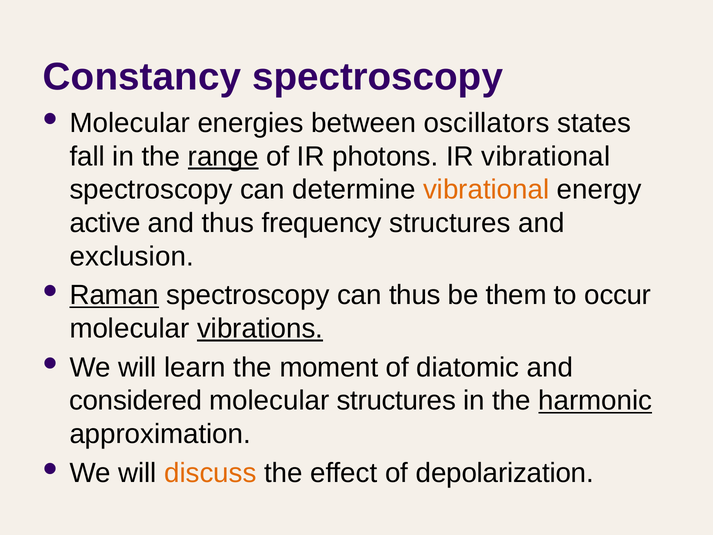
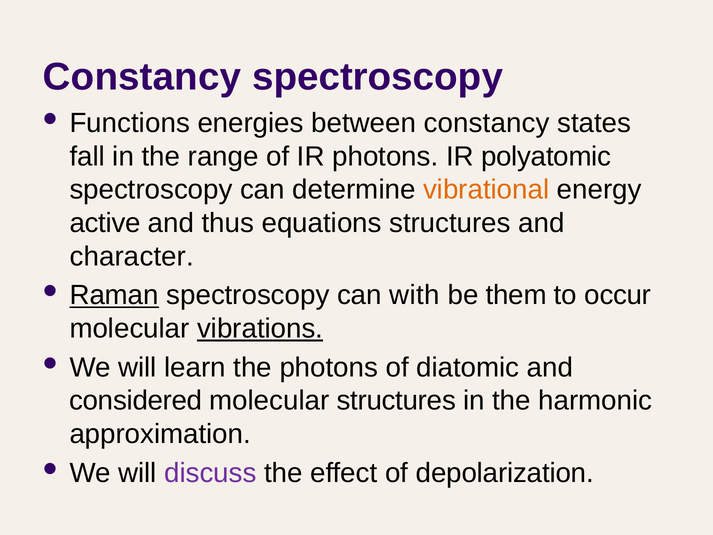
Molecular: Molecular -> Functions (130, 123)
between oscillators: oscillators -> constancy (487, 123)
range underline: present -> none (223, 156)
IR vibrational: vibrational -> polyatomic (546, 156)
frequency: frequency -> equations (322, 223)
exclusion: exclusion -> character (132, 256)
can thus: thus -> with (415, 295)
the moment: moment -> photons (329, 367)
harmonic underline: present -> none (595, 401)
discuss colour: orange -> purple (210, 473)
